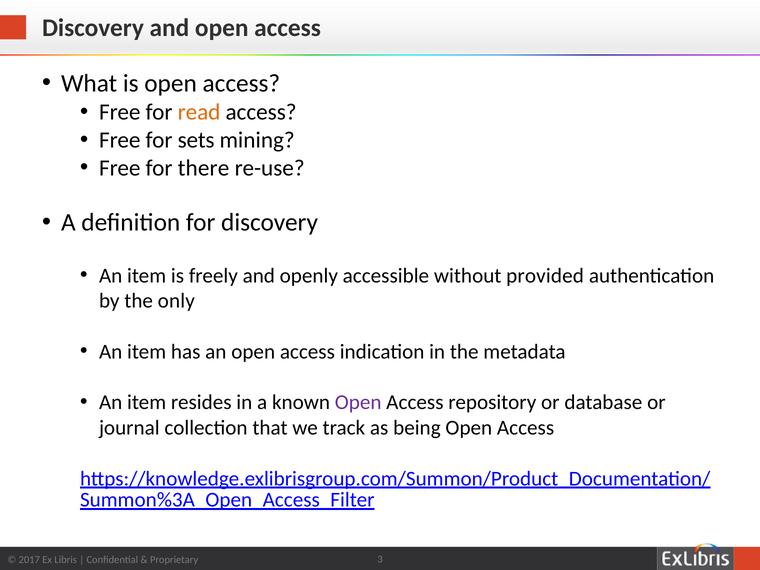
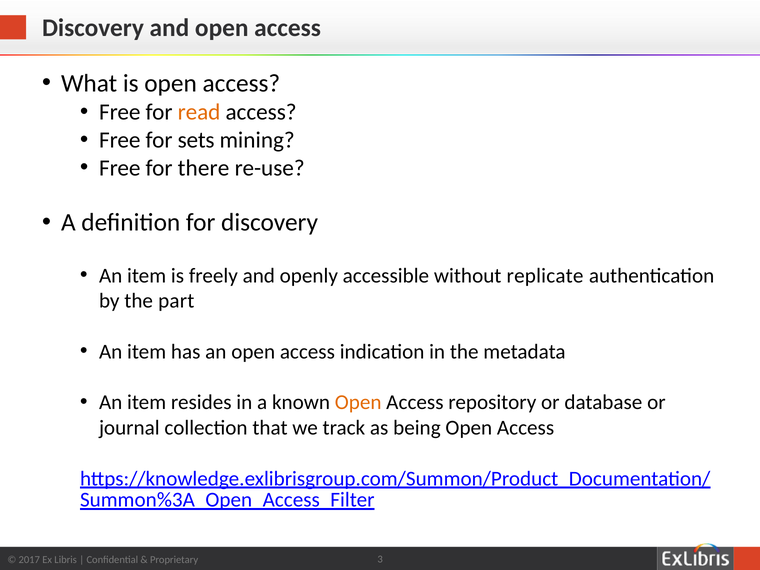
provided: provided -> replicate (545, 276)
only: only -> part (176, 301)
Open colour: purple -> orange (358, 402)
